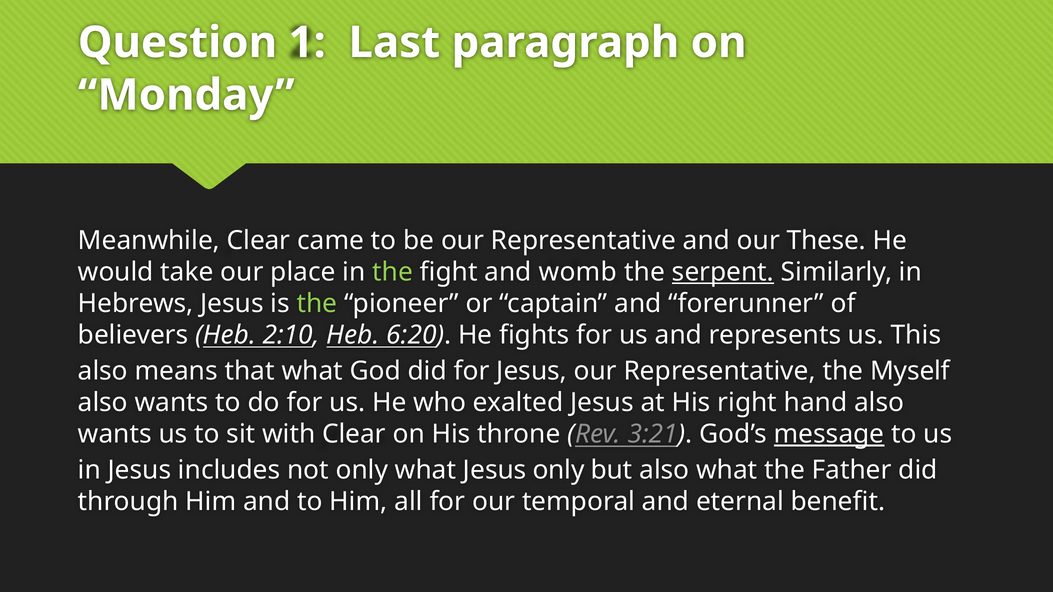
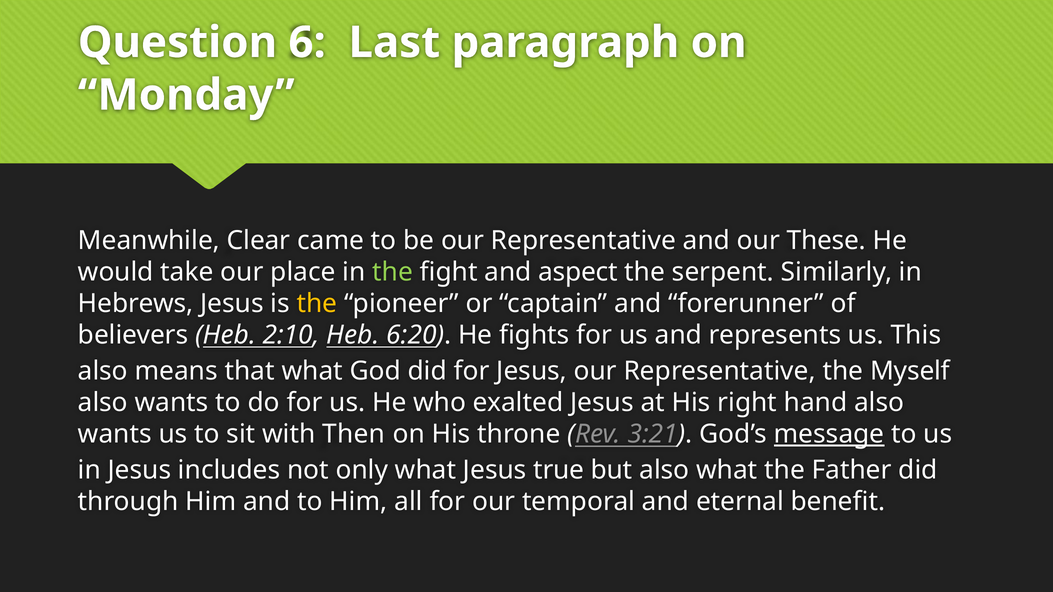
1: 1 -> 6 (307, 43)
womb: womb -> aspect (578, 272)
serpent underline: present -> none (723, 272)
the colour: light green -> yellow (317, 304)
with Clear: Clear -> Then (354, 434)
Jesus only: only -> true (559, 470)
